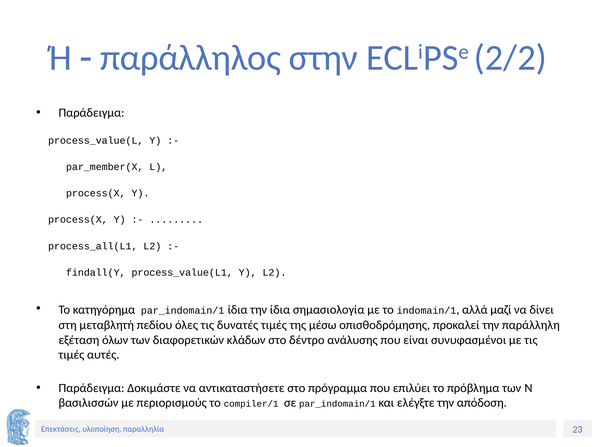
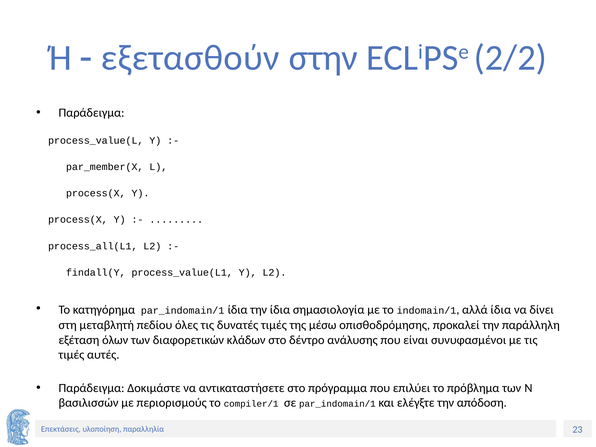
παράλληλος: παράλληλος -> εξετασθούν (190, 58)
αλλά μαζί: μαζί -> ίδια (501, 310)
